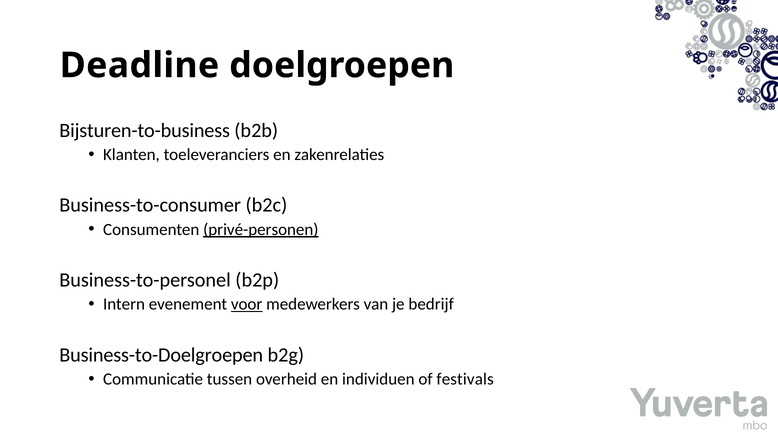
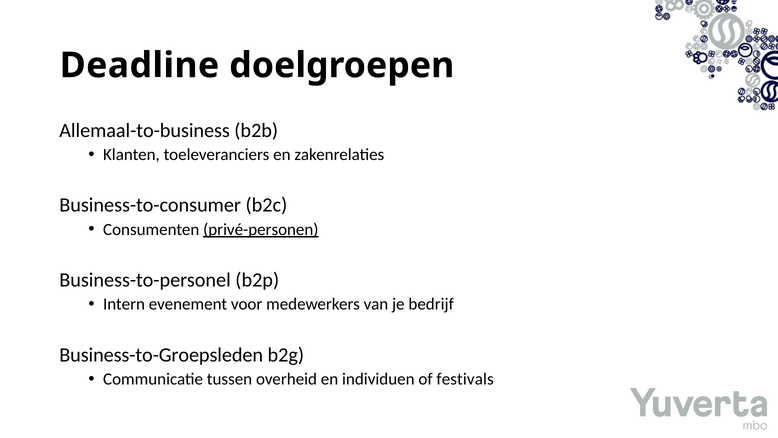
Bijsturen-to-business: Bijsturen-to-business -> Allemaal-to-business (145, 130)
voor underline: present -> none (247, 304)
Business-to-Doelgroepen: Business-to-Doelgroepen -> Business-to-Groepsleden (161, 355)
